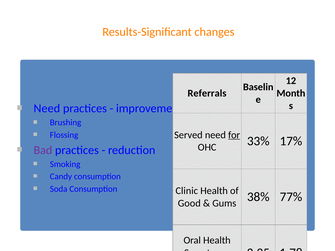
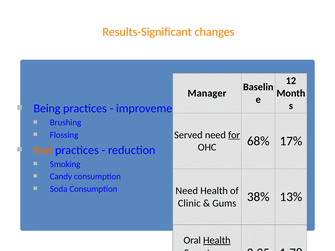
Referrals: Referrals -> Manager (207, 93)
Need: Need -> Being (47, 109)
33%: 33% -> 68% (258, 141)
Bad colour: purple -> orange (43, 150)
Clinic: Clinic -> Need (187, 191)
Good: Good -> Clinic (189, 203)
77%: 77% -> 13% (291, 197)
Health underline: none -> present (217, 240)
